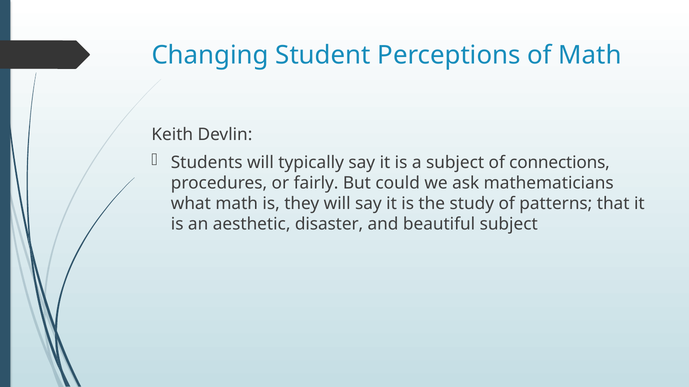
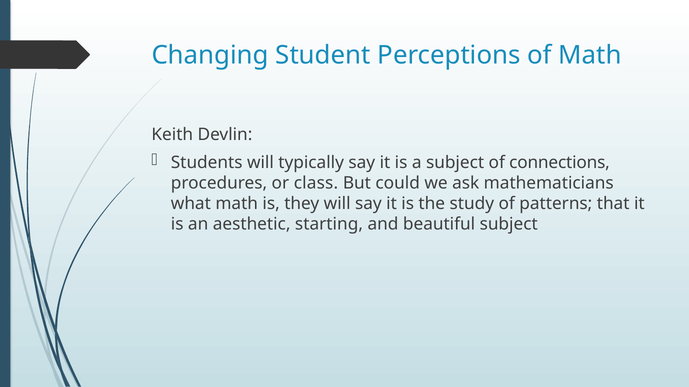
fairly: fairly -> class (316, 183)
disaster: disaster -> starting (329, 225)
